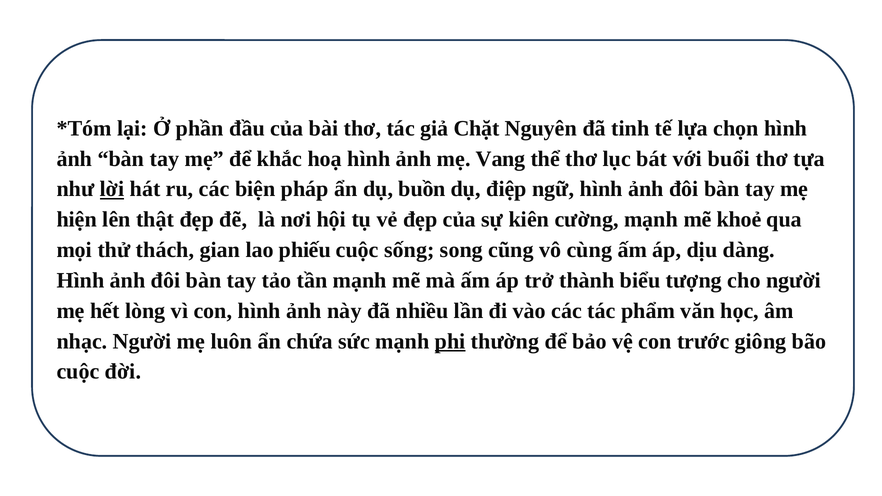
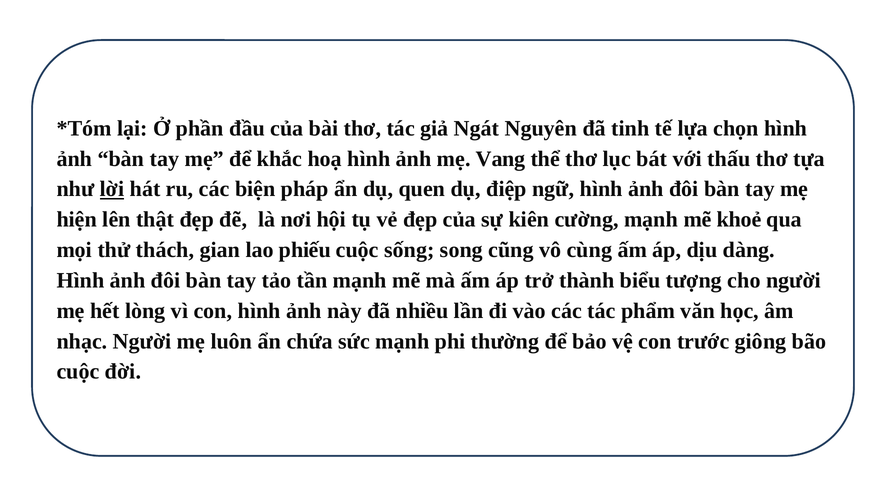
Chặt: Chặt -> Ngát (477, 128)
buổi: buổi -> thấu (729, 159)
buồn: buồn -> quen (422, 189)
phi underline: present -> none (450, 341)
